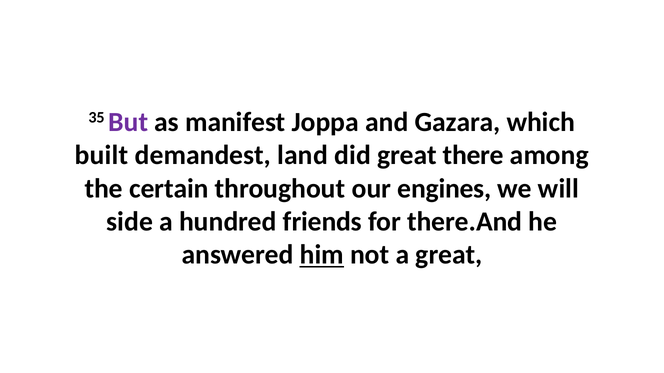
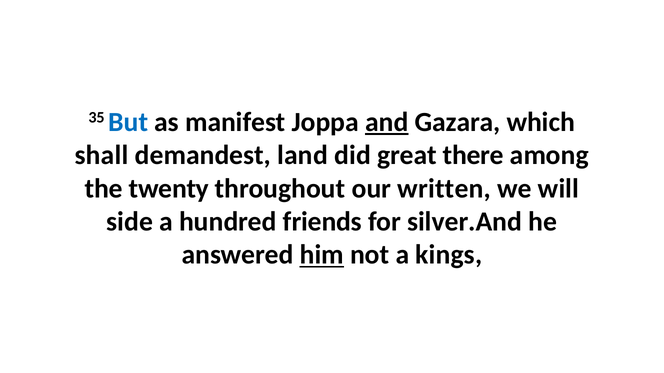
But colour: purple -> blue (128, 122)
and underline: none -> present (387, 122)
built: built -> shall (102, 155)
certain: certain -> twenty (169, 189)
engines: engines -> written (444, 189)
there.And: there.And -> silver.And (465, 222)
a great: great -> kings (449, 255)
